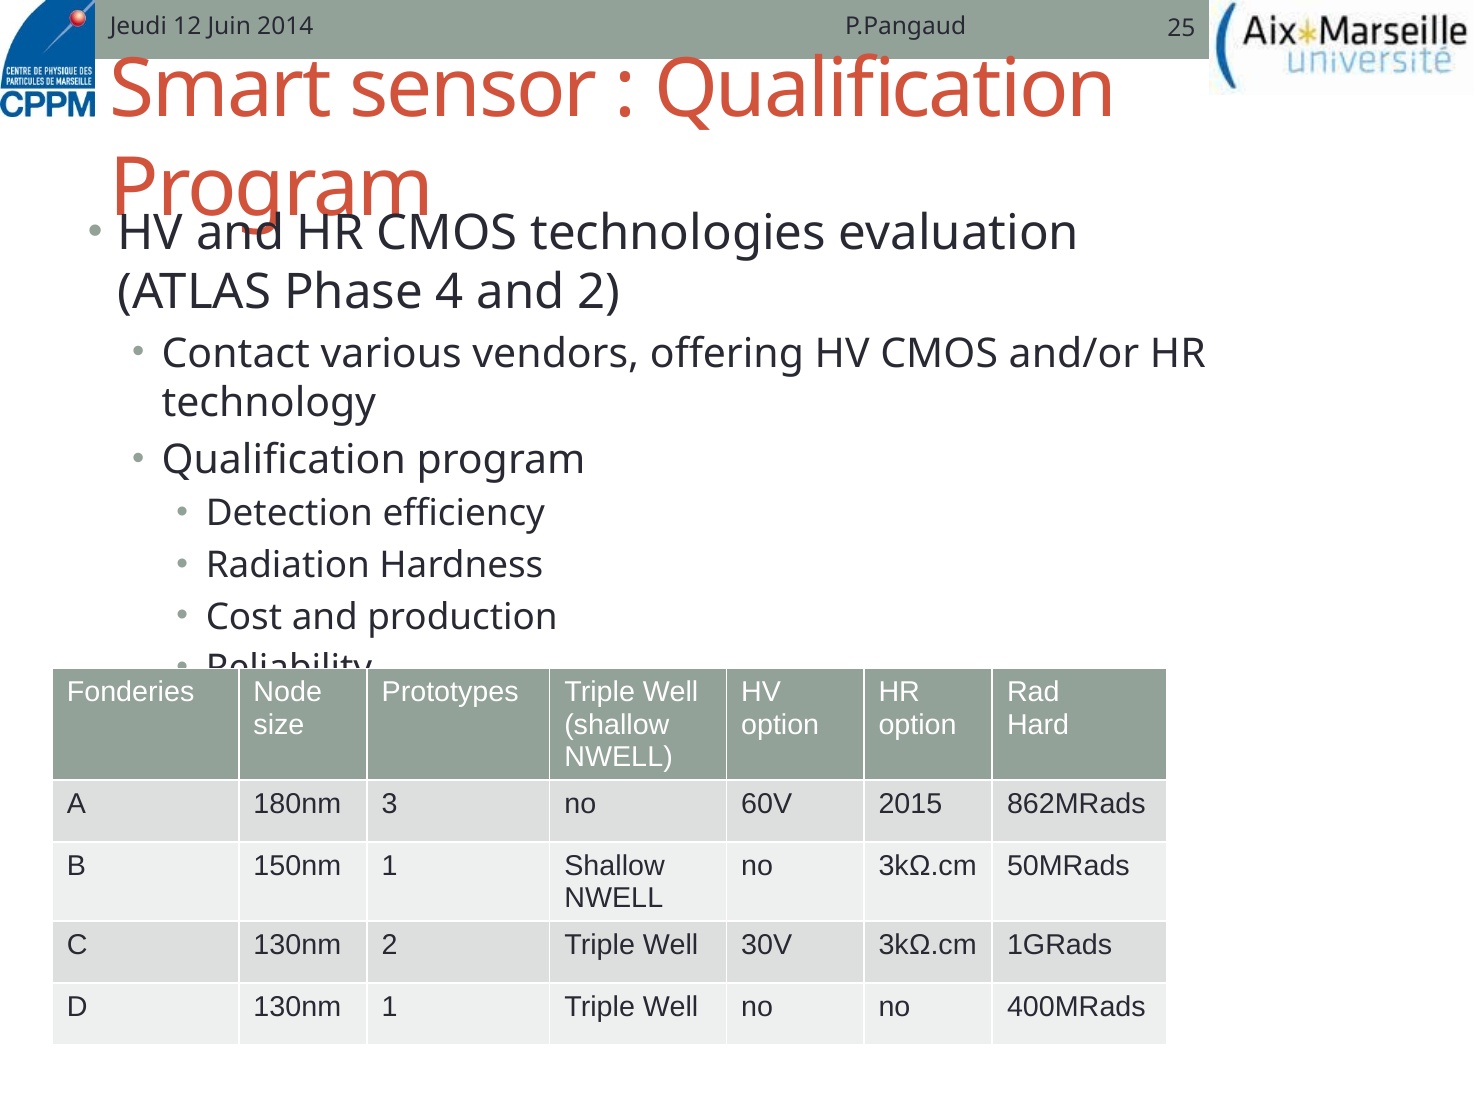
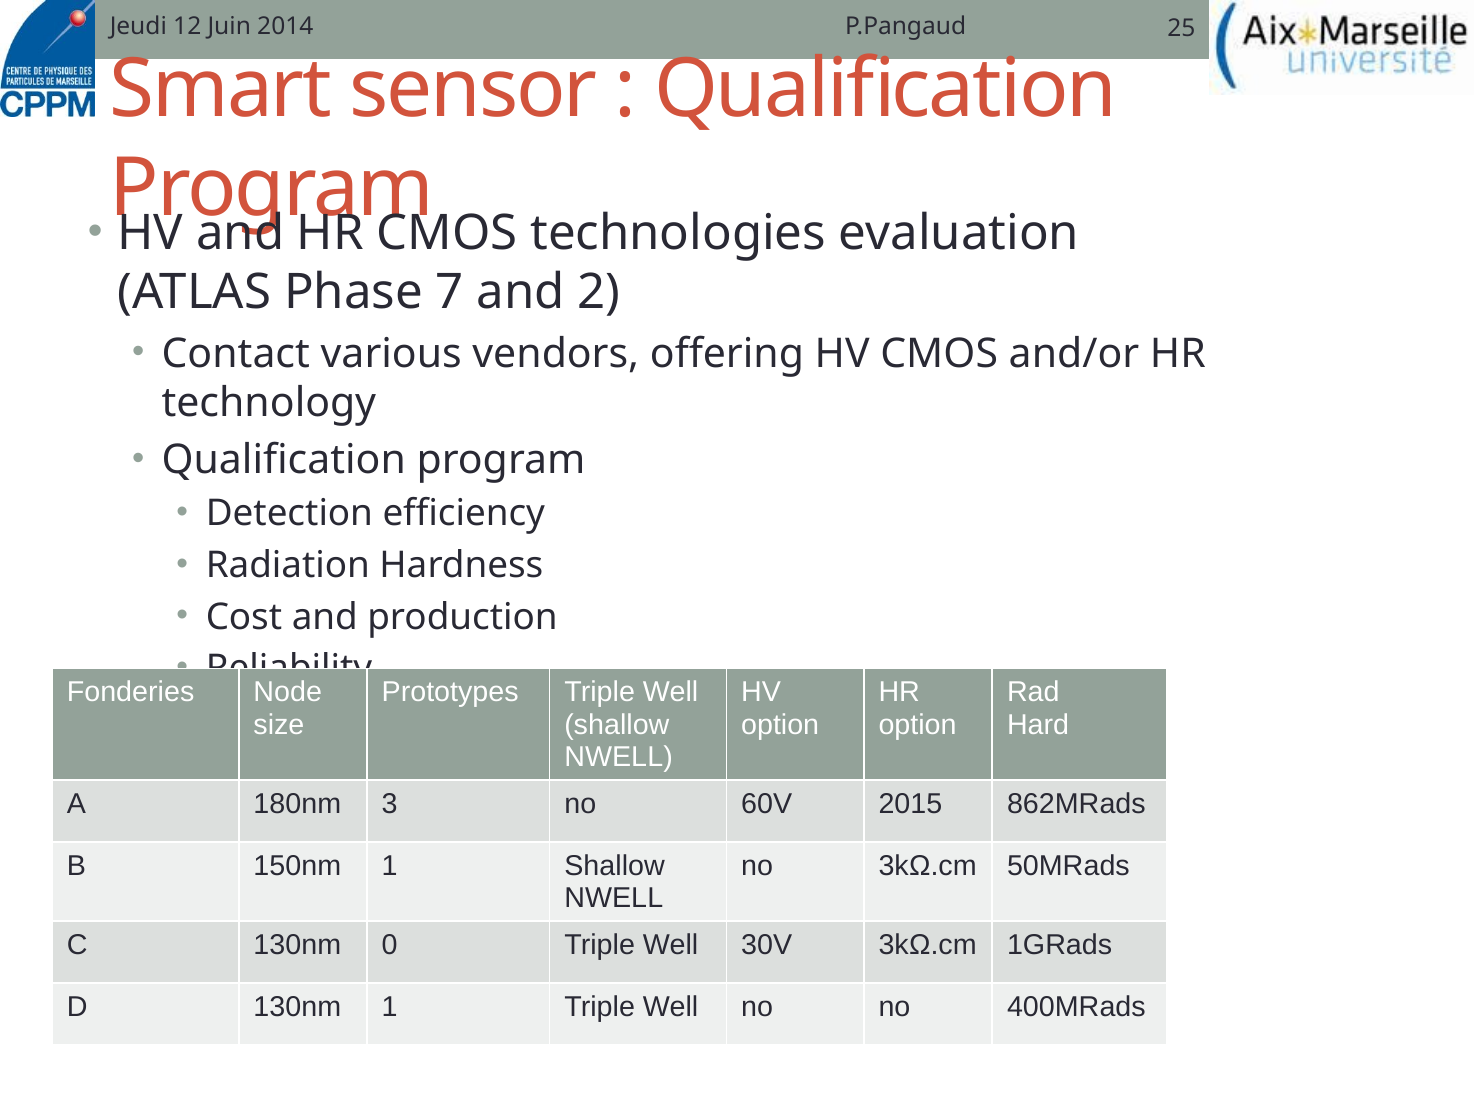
4: 4 -> 7 (450, 292)
130nm 2: 2 -> 0 (390, 946)
